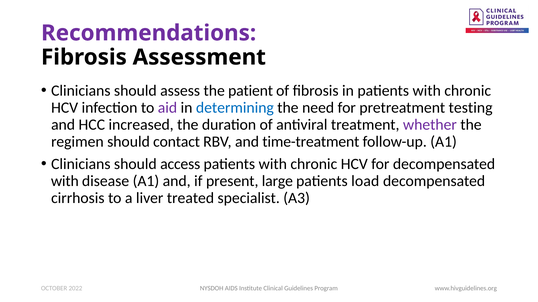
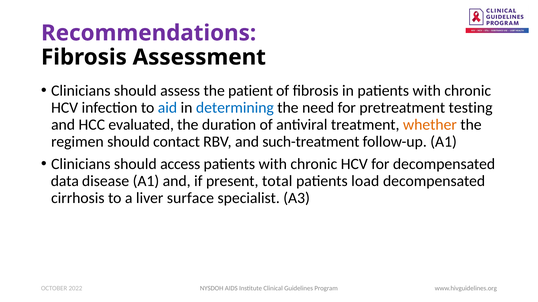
aid colour: purple -> blue (167, 108)
increased: increased -> evaluated (141, 125)
whether colour: purple -> orange (430, 125)
time-treatment: time-treatment -> such-treatment (311, 142)
with: with -> data (65, 181)
large: large -> total (277, 181)
treated: treated -> surface (190, 198)
